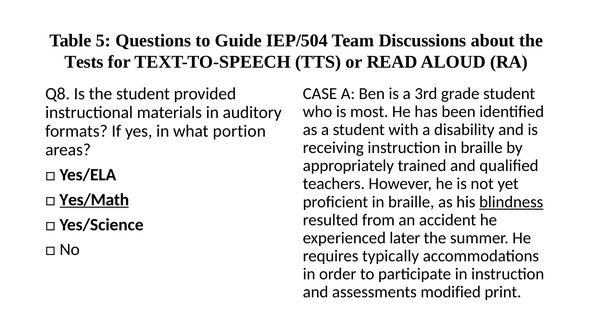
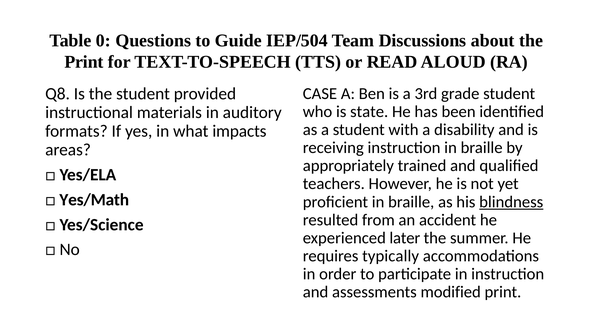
5: 5 -> 0 (103, 40)
Tests: Tests -> Print (84, 62)
most: most -> state (369, 111)
portion: portion -> impacts (239, 131)
Yes/Math underline: present -> none (94, 199)
